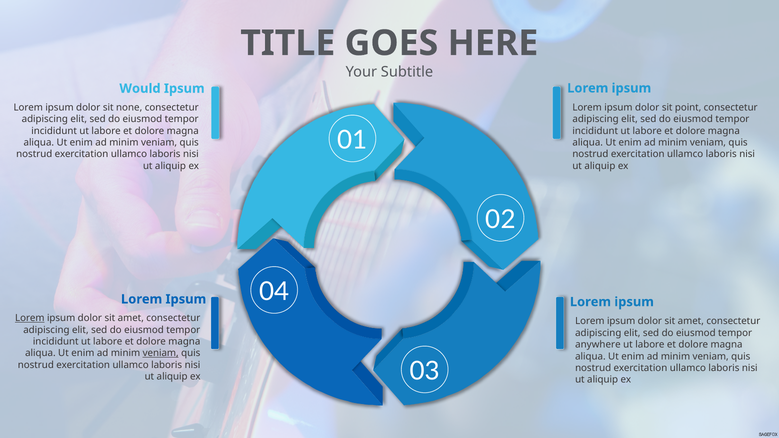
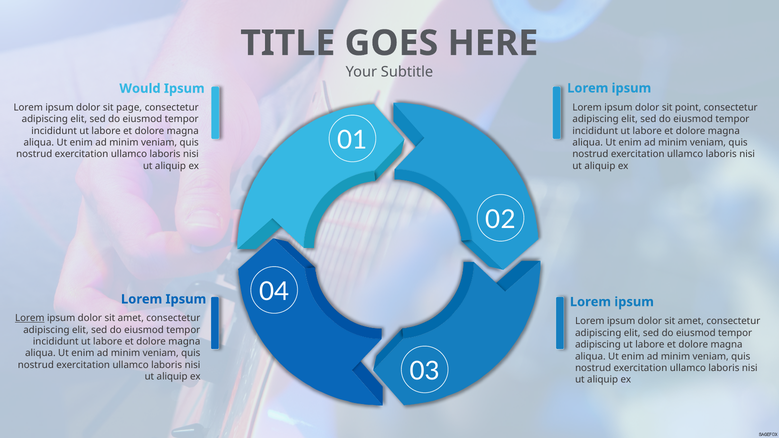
none: none -> page (129, 108)
anywhere: anywhere -> adipiscing (598, 345)
veniam underline: present -> none (161, 353)
